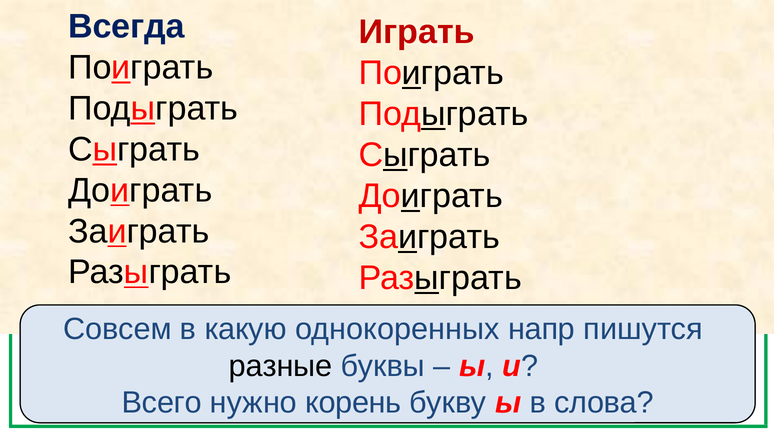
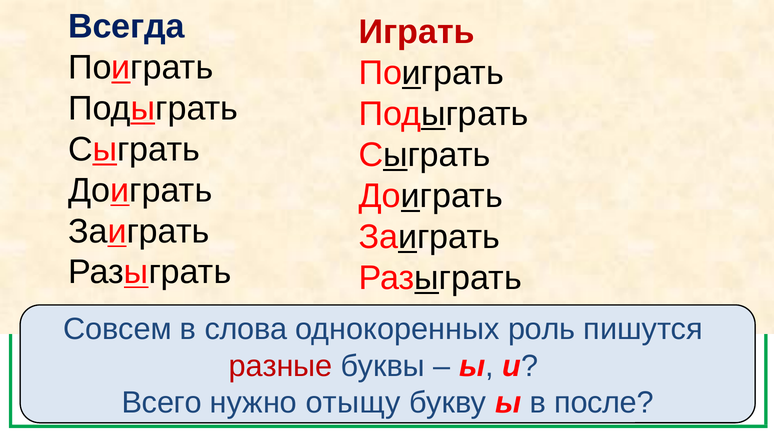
какую: какую -> слова (246, 329)
напр: напр -> роль (542, 329)
разные colour: black -> red (281, 366)
корень: корень -> отыщу (353, 402)
слова: слова -> после (604, 402)
